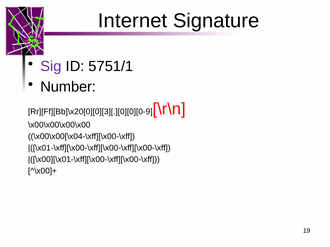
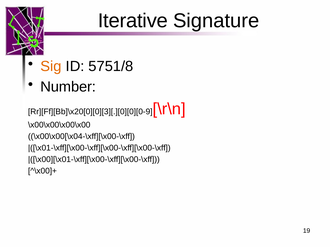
Internet: Internet -> Iterative (133, 21)
Sig colour: purple -> orange (51, 66)
5751/1: 5751/1 -> 5751/8 (111, 66)
